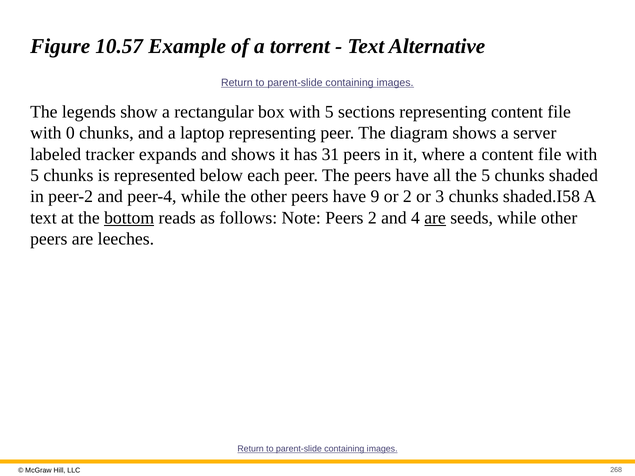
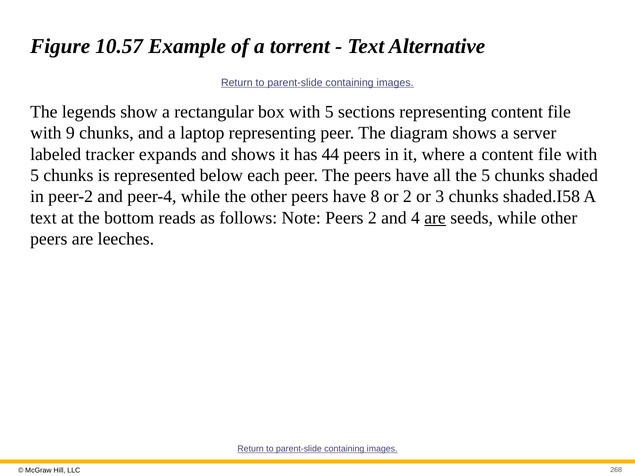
0: 0 -> 9 (70, 133)
31: 31 -> 44 (330, 154)
9: 9 -> 8 (375, 197)
bottom underline: present -> none (129, 218)
